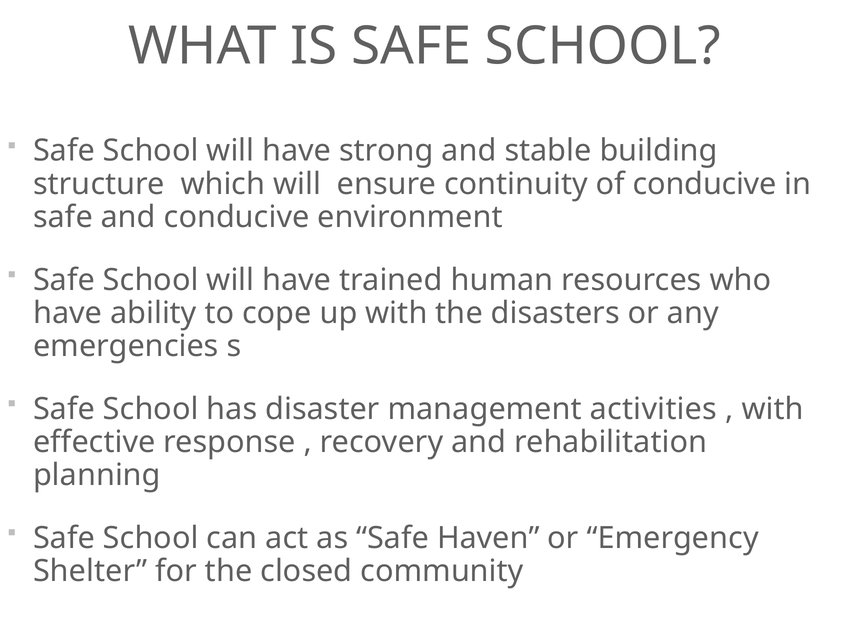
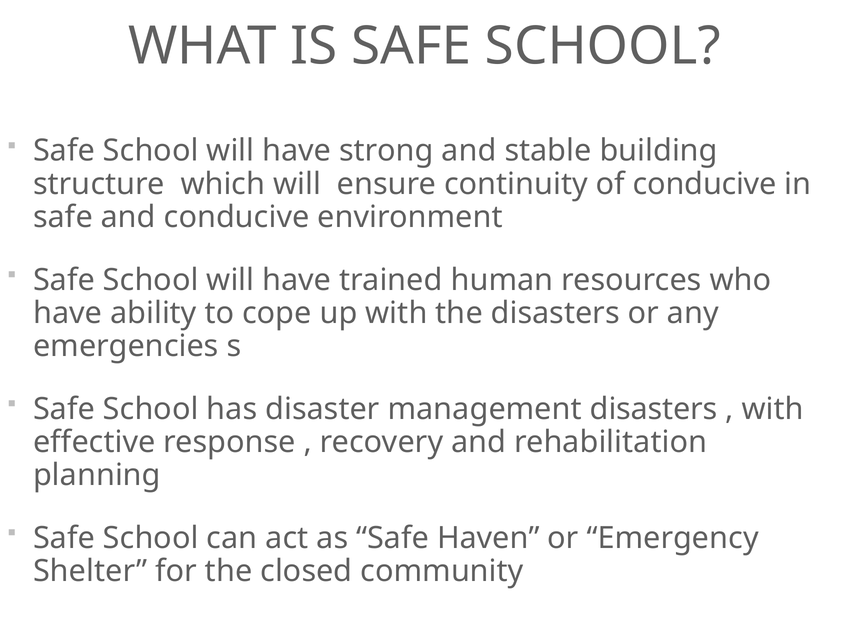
management activities: activities -> disasters (654, 409)
